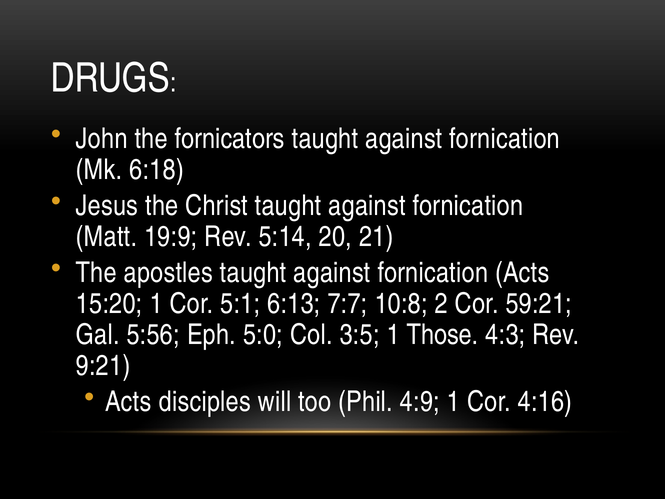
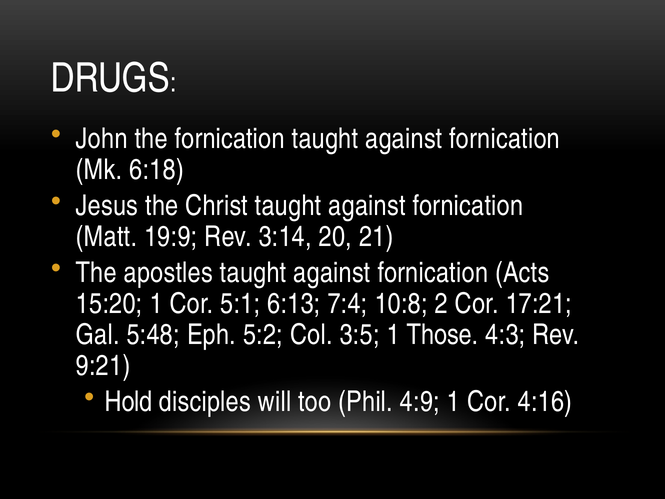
the fornicators: fornicators -> fornication (230, 139)
5:14: 5:14 -> 3:14 (285, 237)
7:7: 7:7 -> 7:4 (347, 304)
59:21: 59:21 -> 17:21 (539, 304)
5:56: 5:56 -> 5:48 (153, 335)
5:0: 5:0 -> 5:2 (263, 335)
Acts: Acts -> Hold (129, 401)
